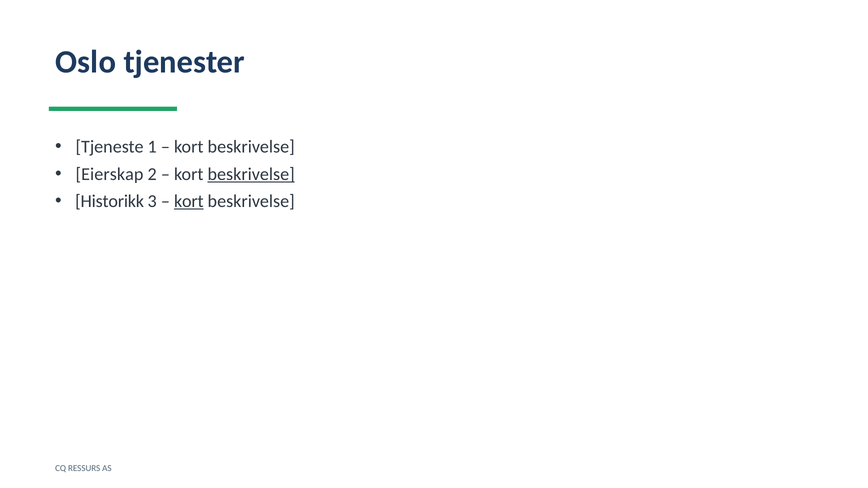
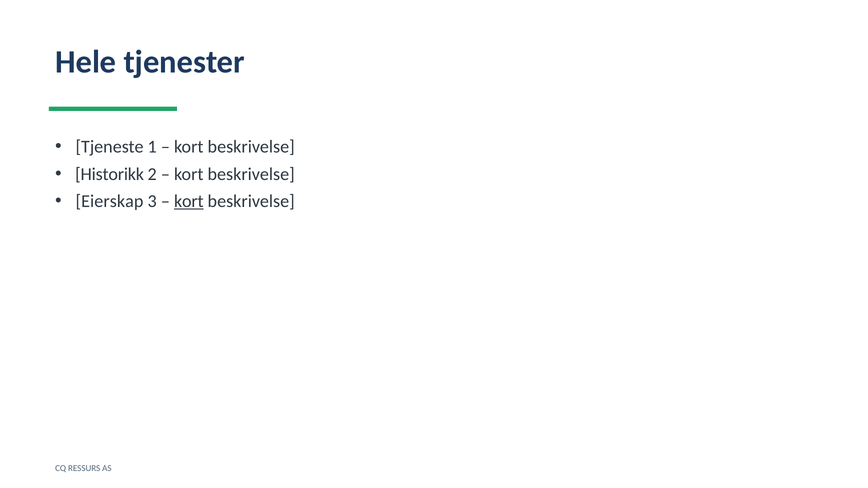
Oslo: Oslo -> Hele (86, 62)
Eierskap: Eierskap -> Historikk (110, 174)
beskrivelse underline: present -> none (251, 174)
Historikk: Historikk -> Eierskap (110, 201)
